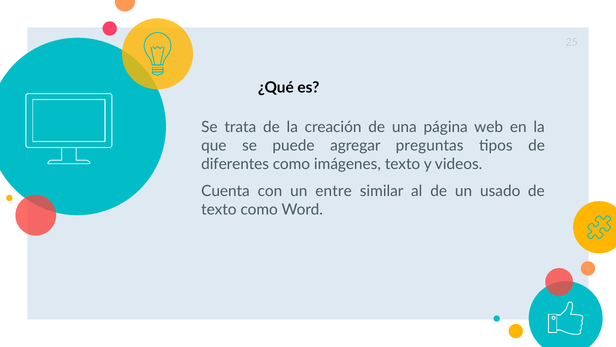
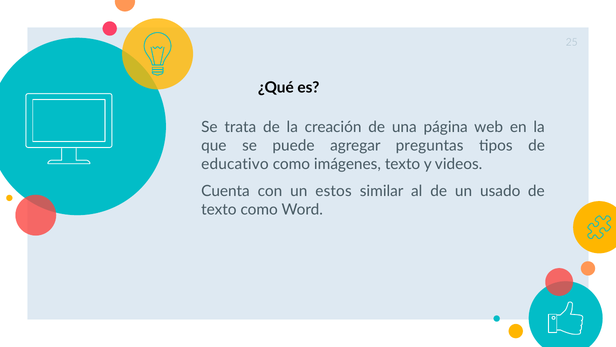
diferentes: diferentes -> educativo (235, 164)
entre: entre -> estos (334, 191)
